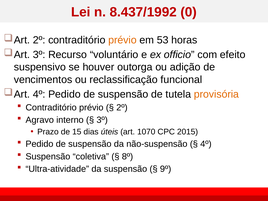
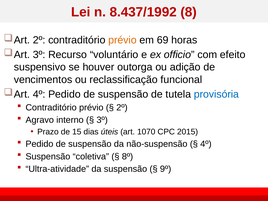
0: 0 -> 8 (189, 12)
53: 53 -> 69 (163, 40)
provisória colour: orange -> blue (216, 94)
